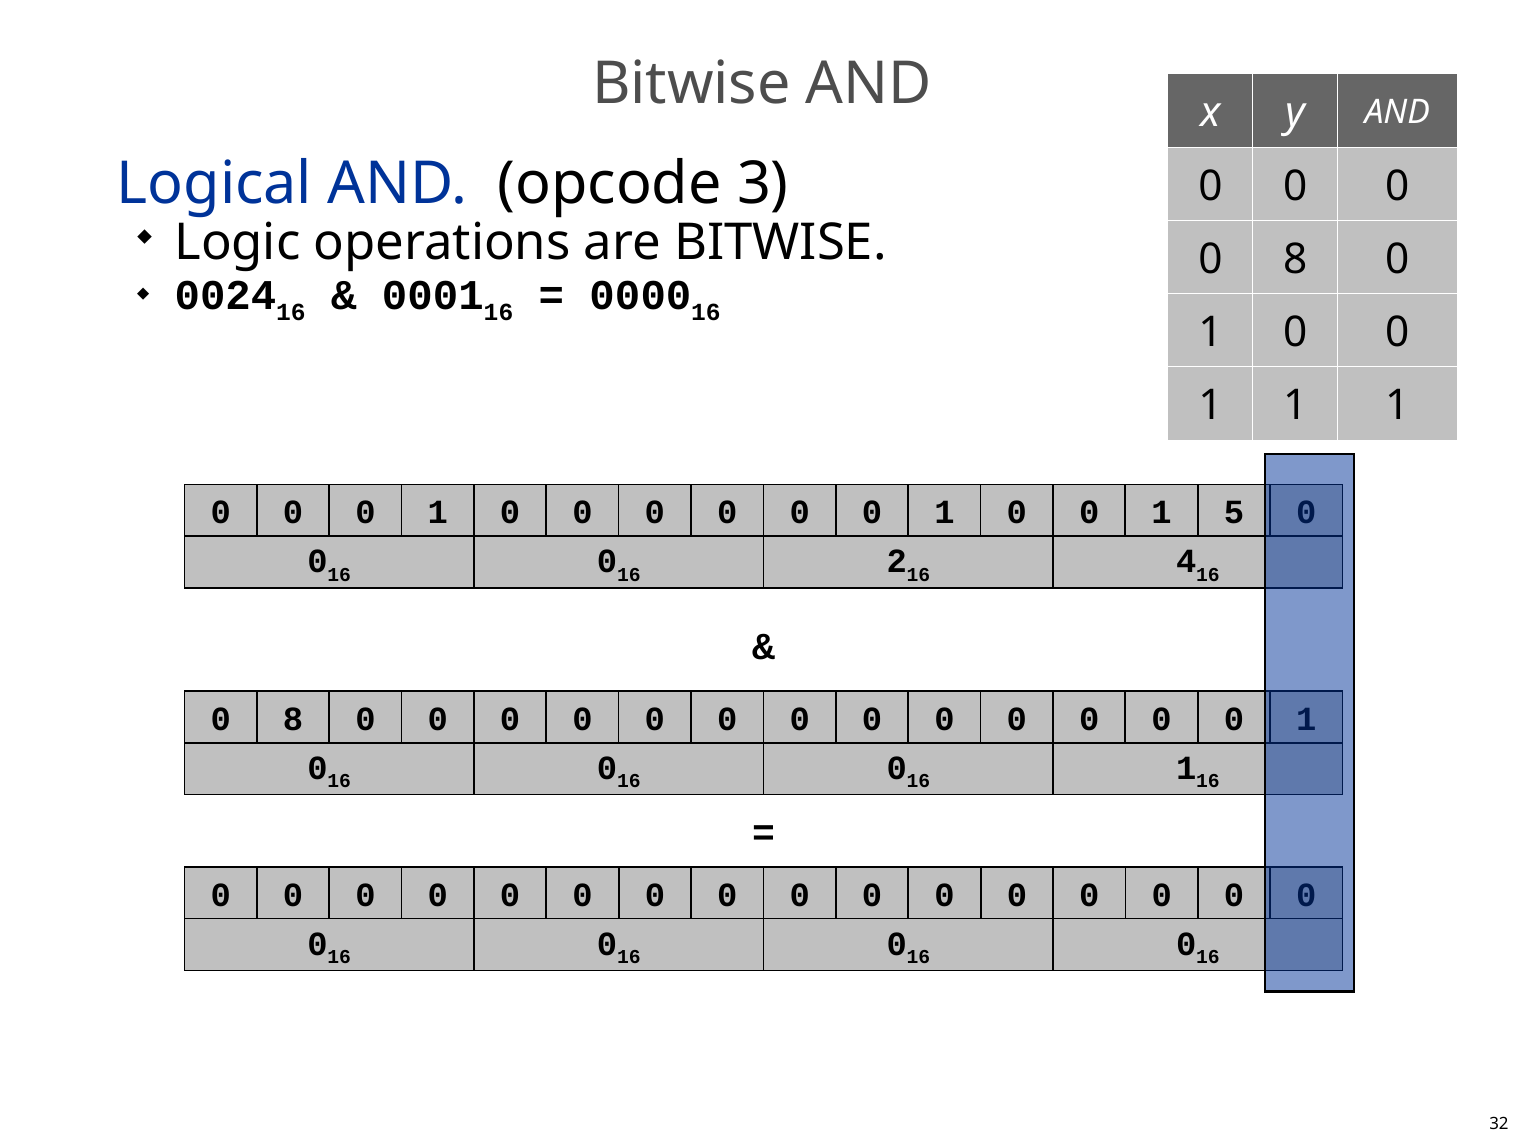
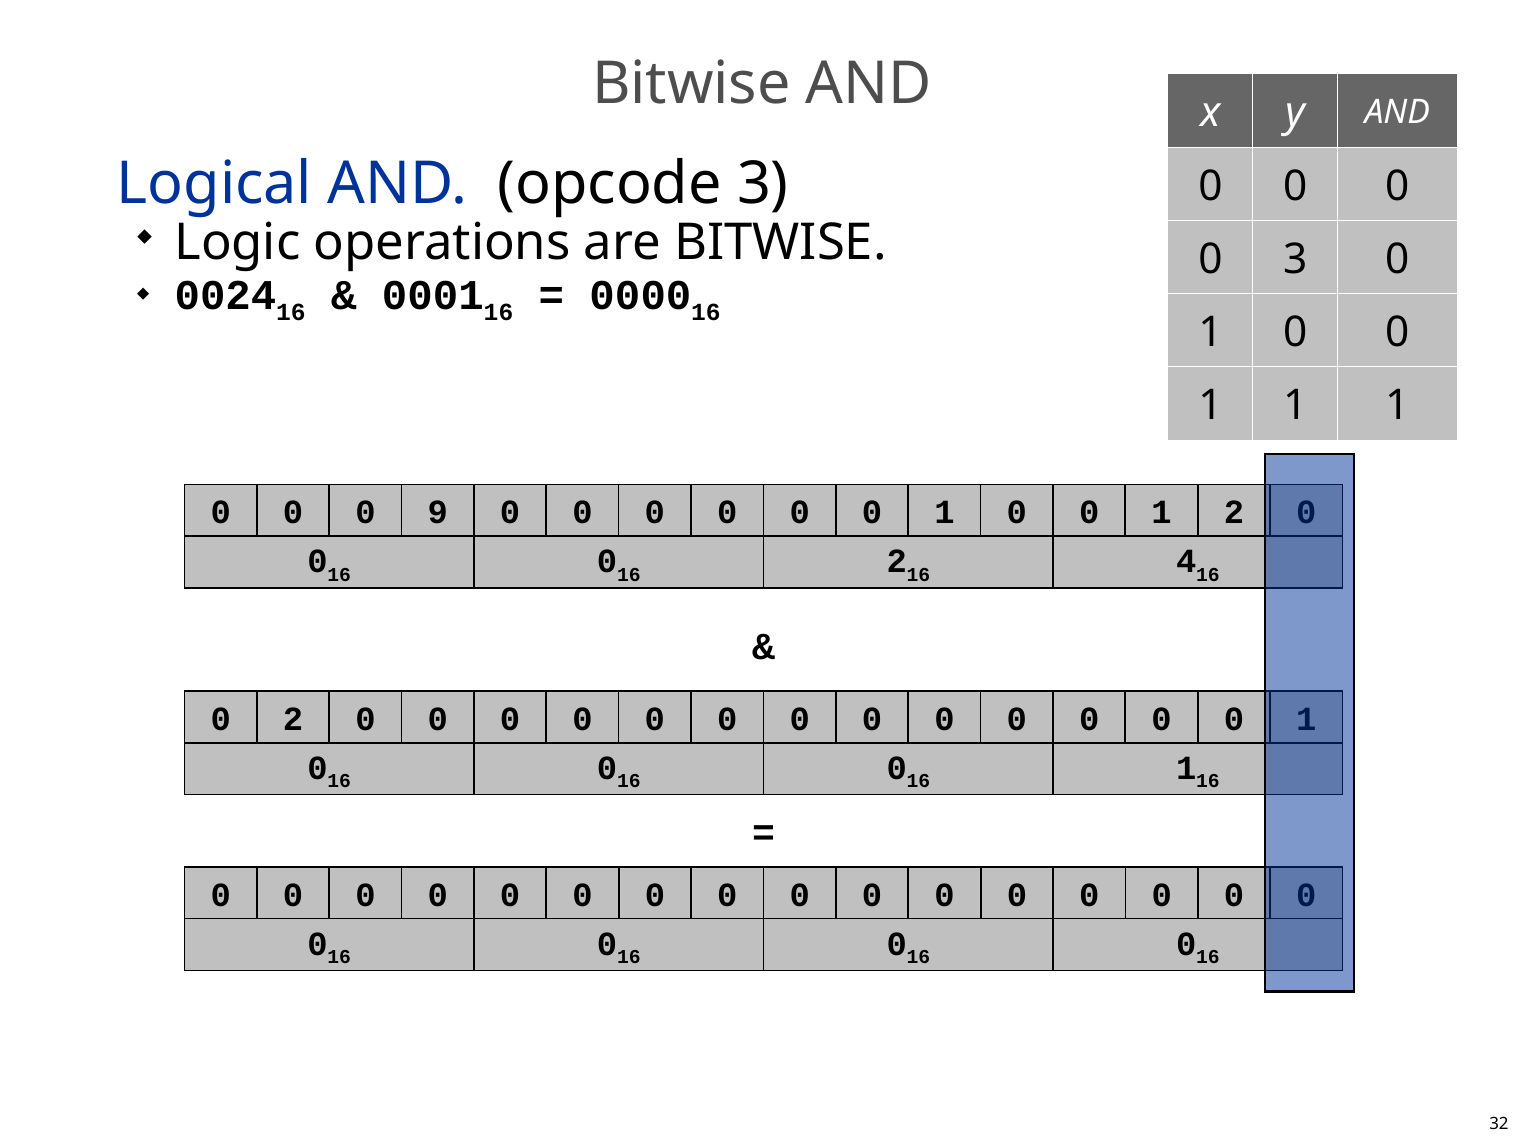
8: 8 -> 3 (1295, 259)
1: 1 -> 9 (438, 513)
5: 5 -> 2 (1234, 513)
8: 8 -> 2 (293, 719)
